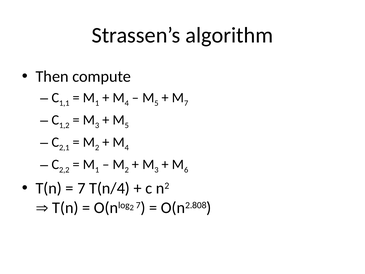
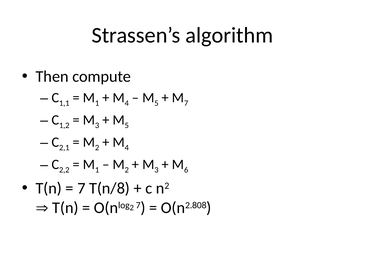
T(n/4: T(n/4 -> T(n/8 (110, 188)
